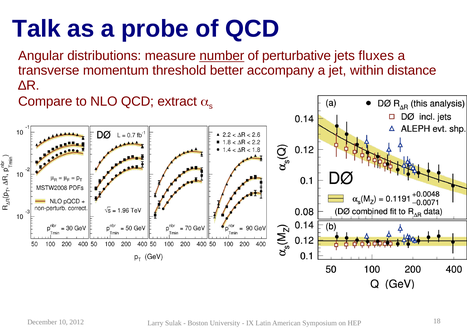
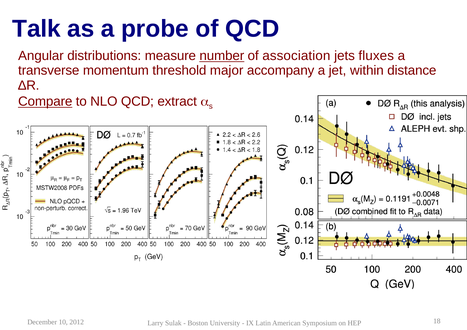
perturbative: perturbative -> association (296, 56)
better: better -> major (227, 71)
Compare underline: none -> present (45, 102)
